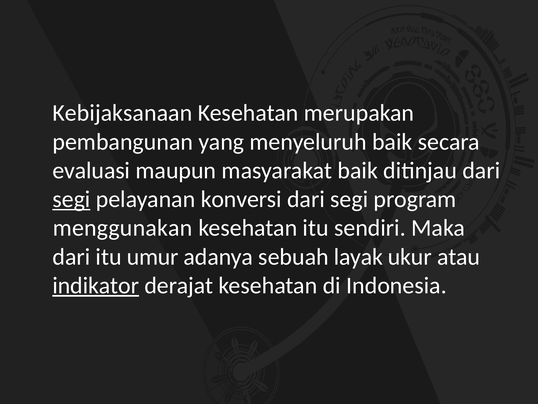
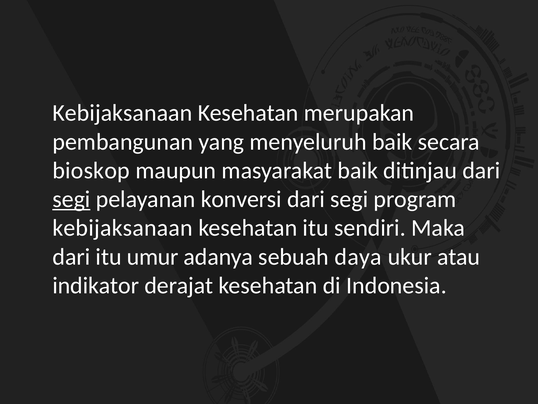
evaluasi: evaluasi -> bioskop (91, 170)
menggunakan: menggunakan -> kebijaksanaan (123, 228)
layak: layak -> daya (358, 256)
indikator underline: present -> none (96, 285)
